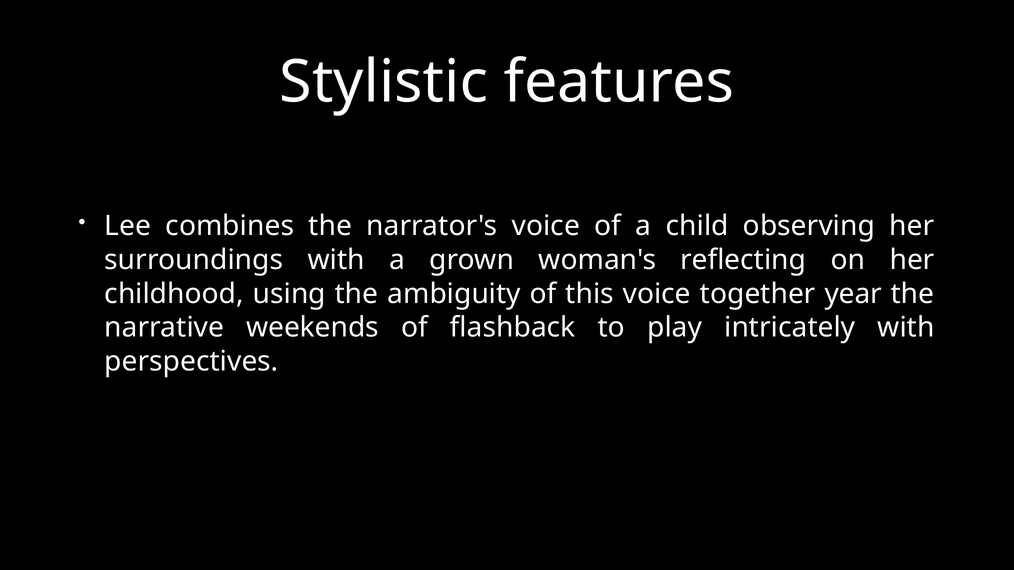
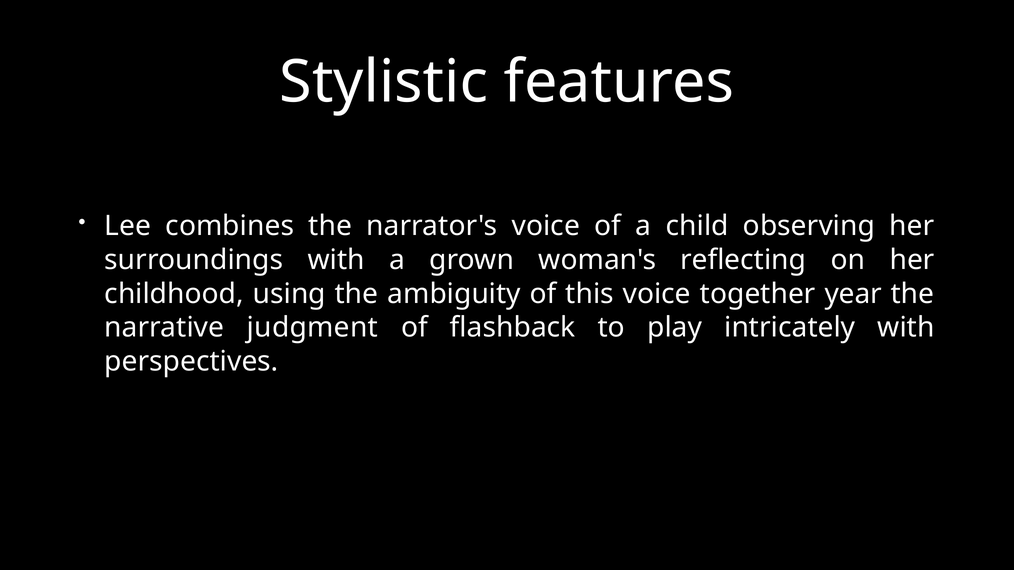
weekends: weekends -> judgment (312, 328)
